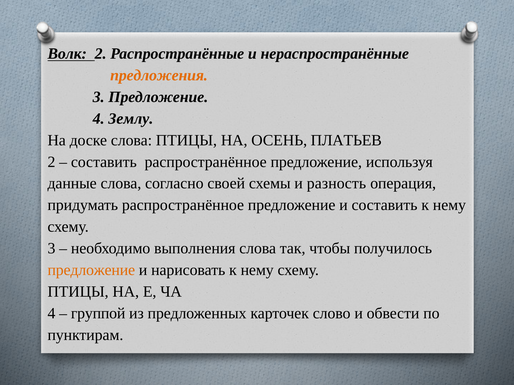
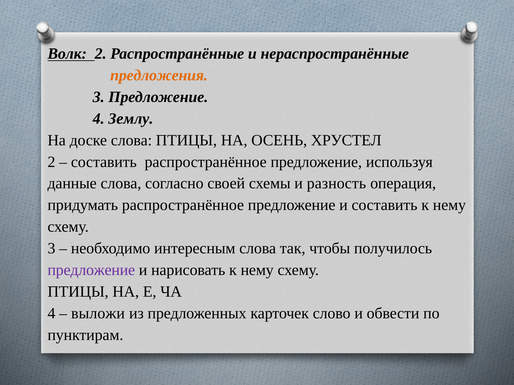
ПЛАТЬЕВ: ПЛАТЬЕВ -> ХРУСТЕЛ (346, 140)
выполнения: выполнения -> интересным (195, 249)
предложение colour: orange -> purple (91, 270)
группой: группой -> выложи (98, 314)
